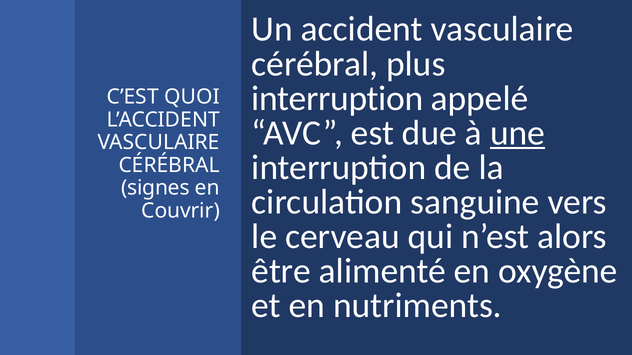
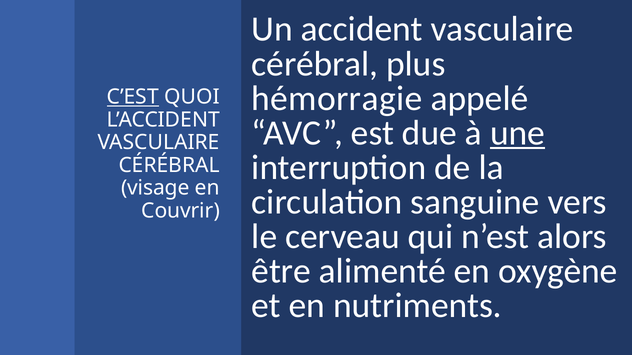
interruption: interruption -> hémorragie (337, 98)
C’EST underline: none -> present (133, 97)
signes: signes -> visage (155, 188)
